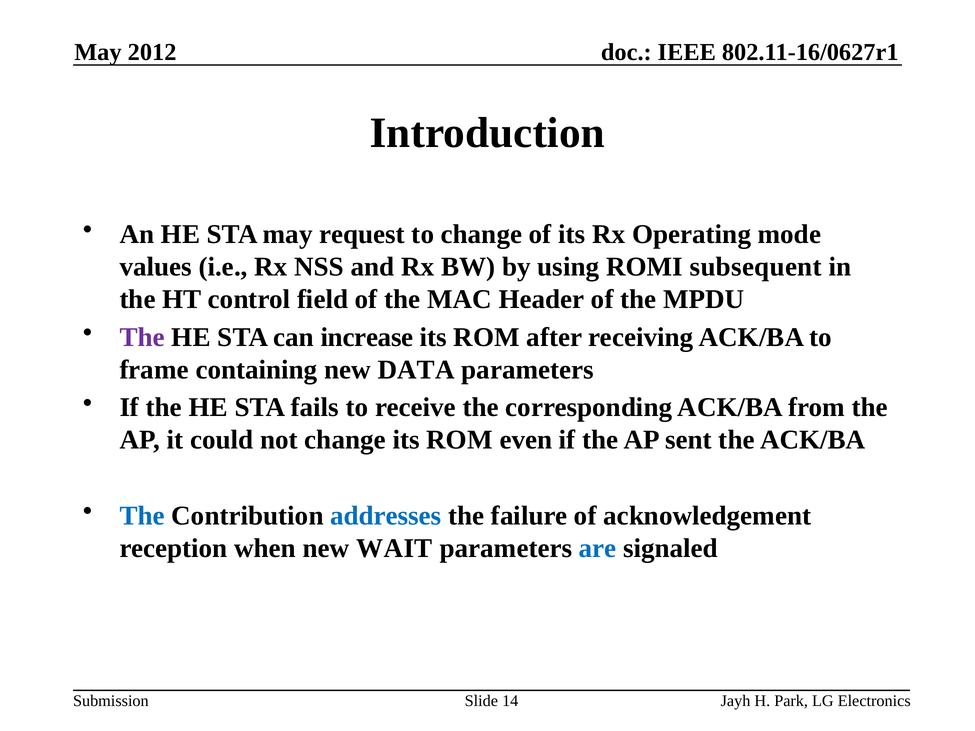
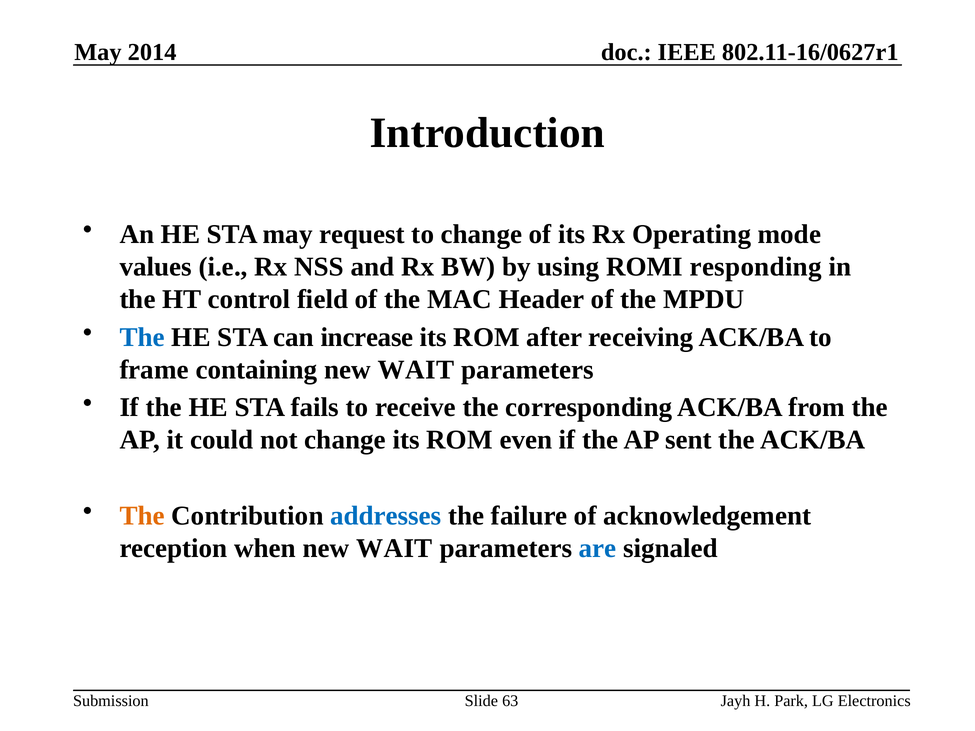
2012: 2012 -> 2014 (152, 52)
subsequent: subsequent -> responding (756, 267)
The colour: purple -> blue (142, 337)
containing new DATA: DATA -> WAIT (416, 370)
The colour: blue -> orange (142, 516)
14: 14 -> 63 (510, 701)
